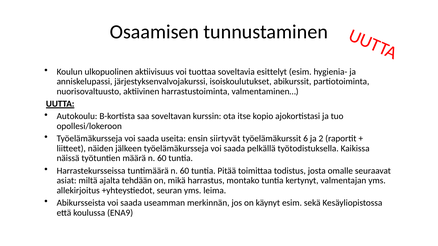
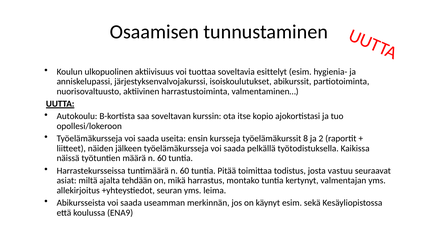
siirtyvät: siirtyvät -> kursseja (225, 139)
6: 6 -> 8 (306, 139)
omalle: omalle -> vastuu (340, 171)
